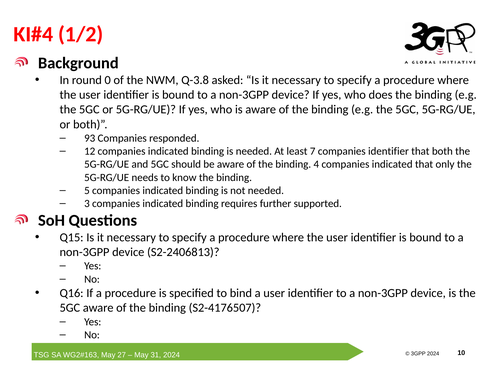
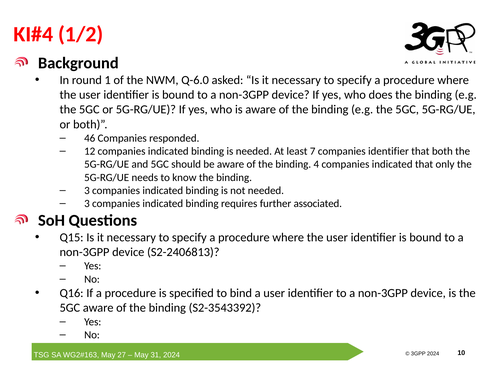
0: 0 -> 1 (108, 80)
Q-3.8: Q-3.8 -> Q-6.0 (195, 80)
93: 93 -> 46 (90, 138)
5: 5 -> 3 (87, 191)
supported: supported -> associated (318, 204)
S2-4176507: S2-4176507 -> S2-3543392 (225, 308)
